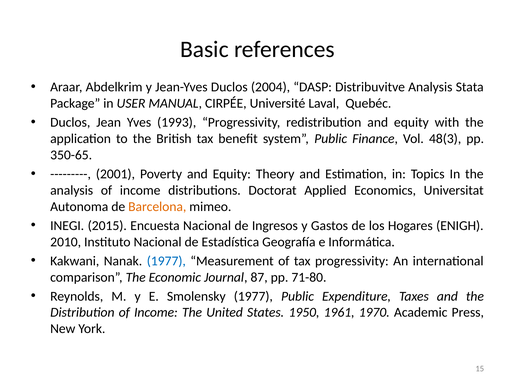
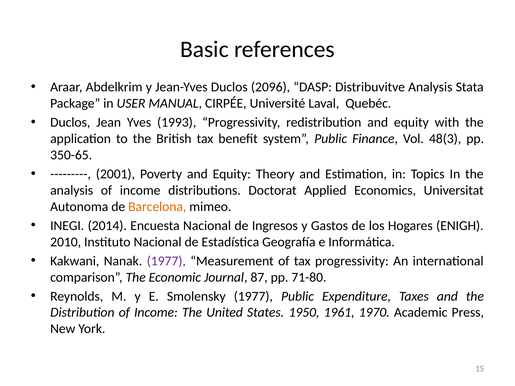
2004: 2004 -> 2096 (271, 87)
2015: 2015 -> 2014 (107, 226)
1977 colour: blue -> purple (166, 261)
